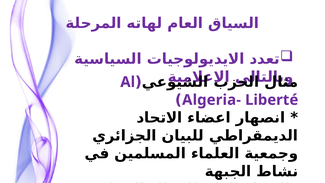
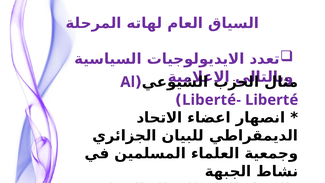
Algeria-: Algeria- -> Liberté- (212, 100)
